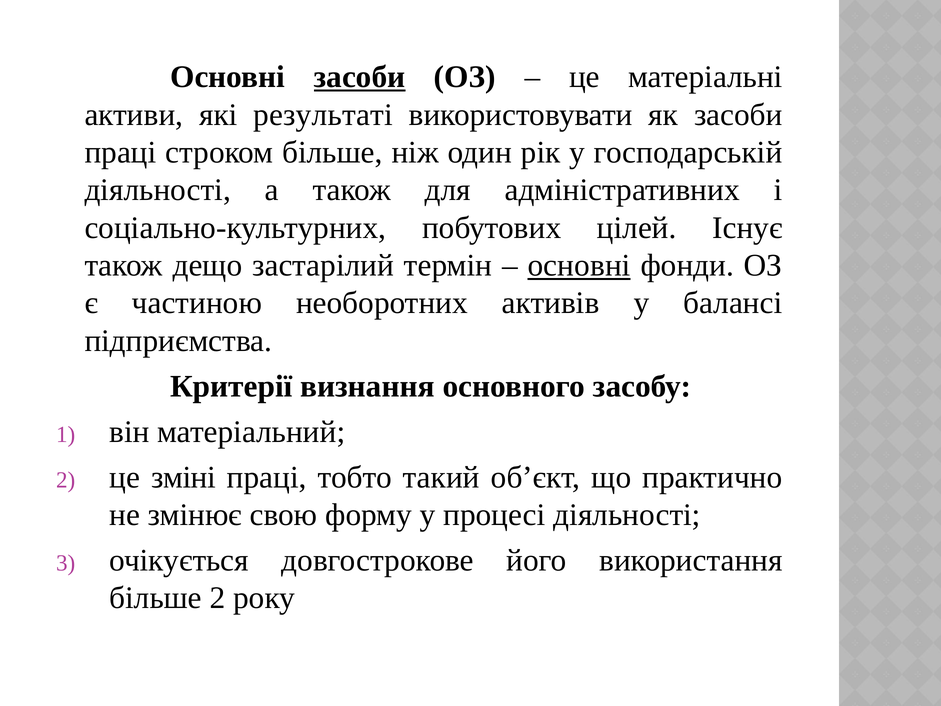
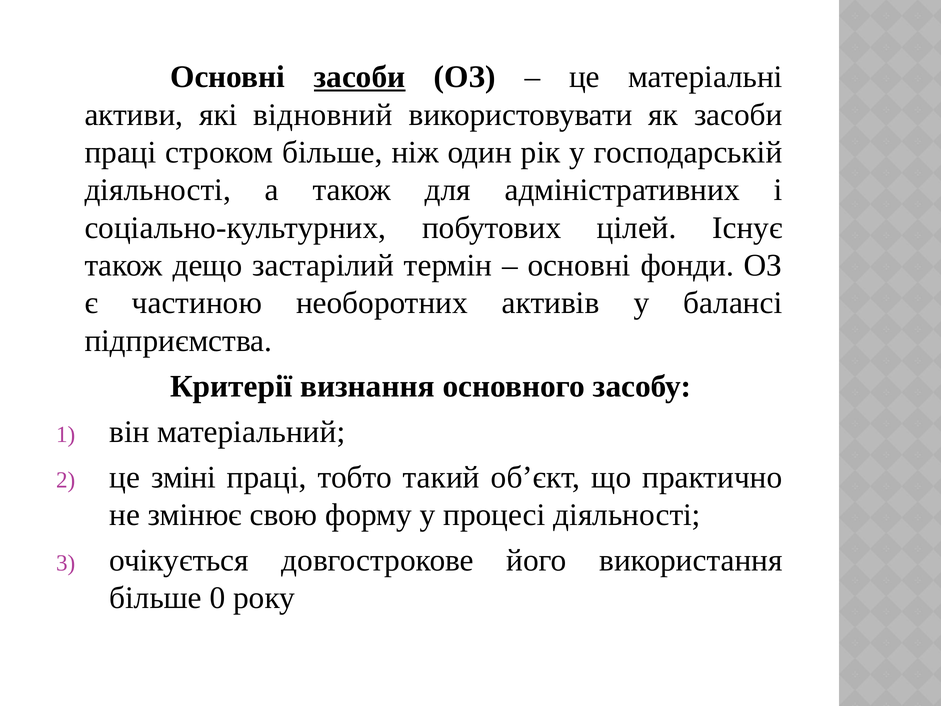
результаті: результаті -> відновний (323, 115)
основні underline: present -> none (579, 265)
більше 2: 2 -> 0 (218, 598)
